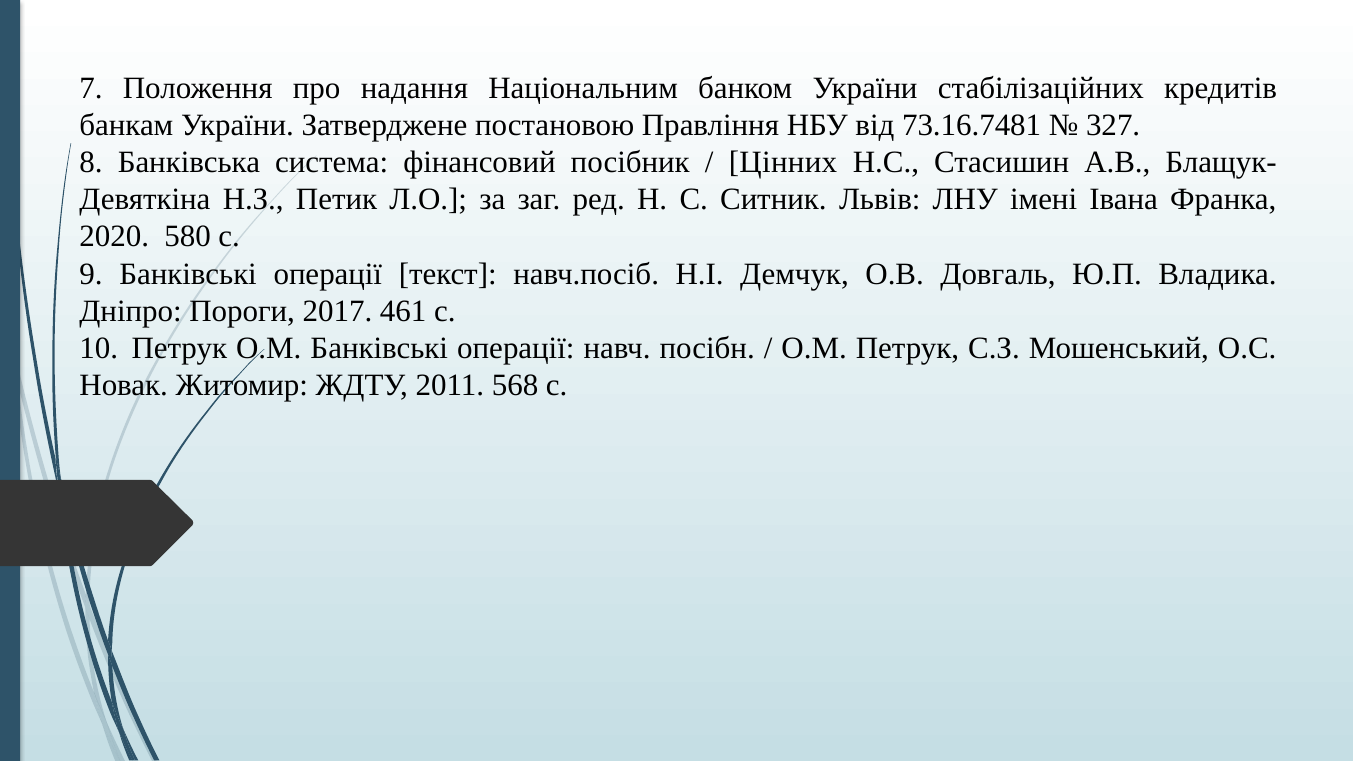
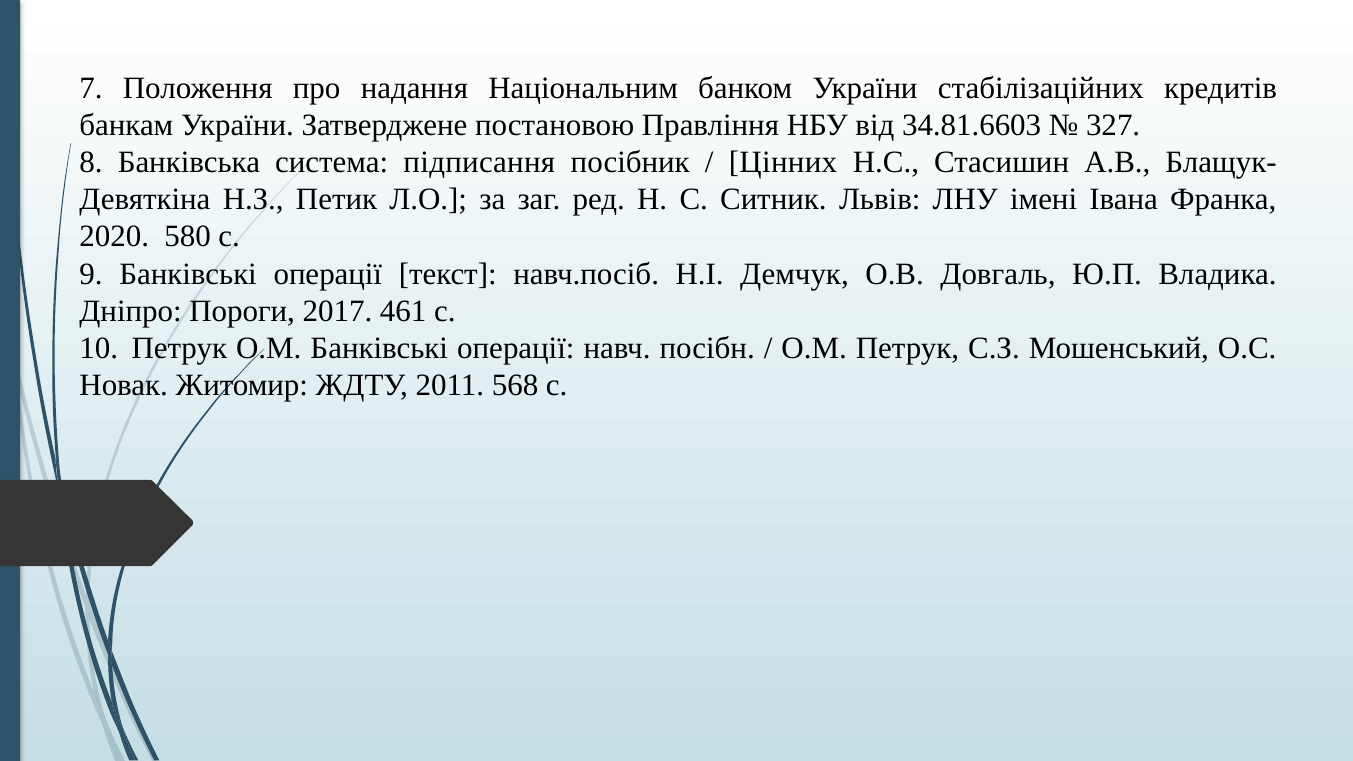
73.16.7481: 73.16.7481 -> 34.81.6603 (972, 125)
фінансовий: фінансовий -> підписання (479, 162)
